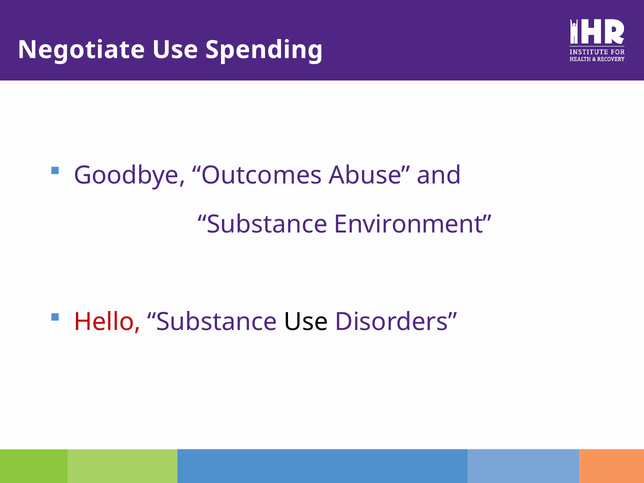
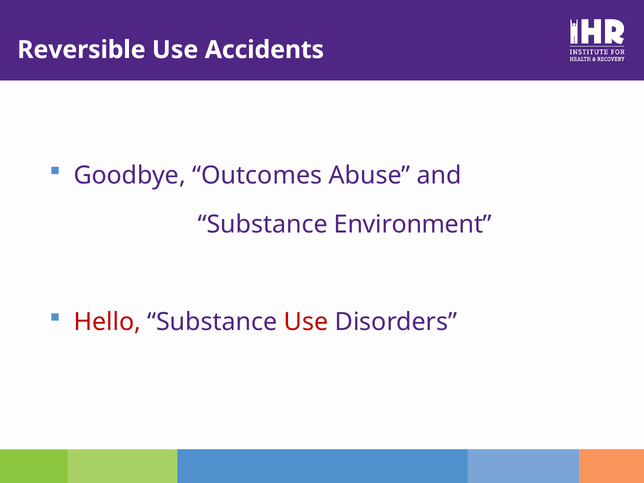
Negotiate: Negotiate -> Reversible (81, 50)
Spending: Spending -> Accidents (264, 50)
Use colour: black -> red (306, 322)
